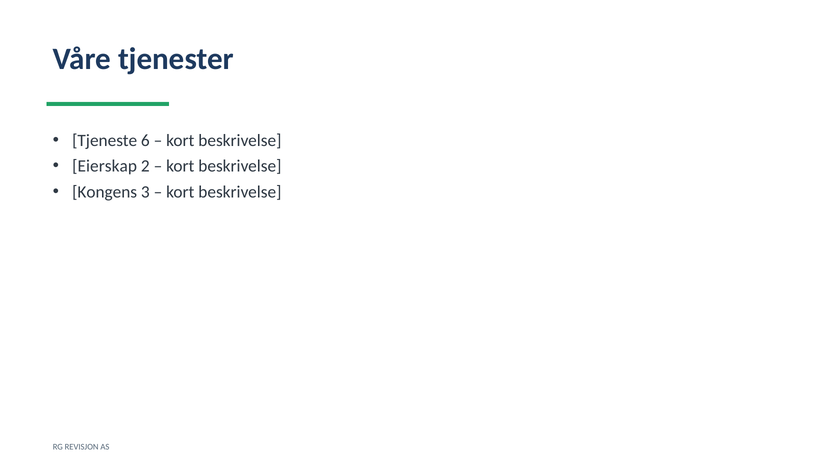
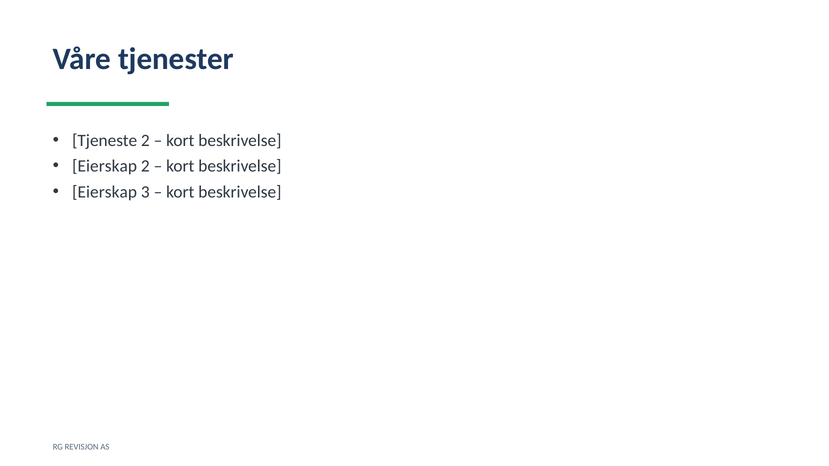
Tjeneste 6: 6 -> 2 (145, 140)
Kongens: Kongens -> Eierskap (105, 192)
